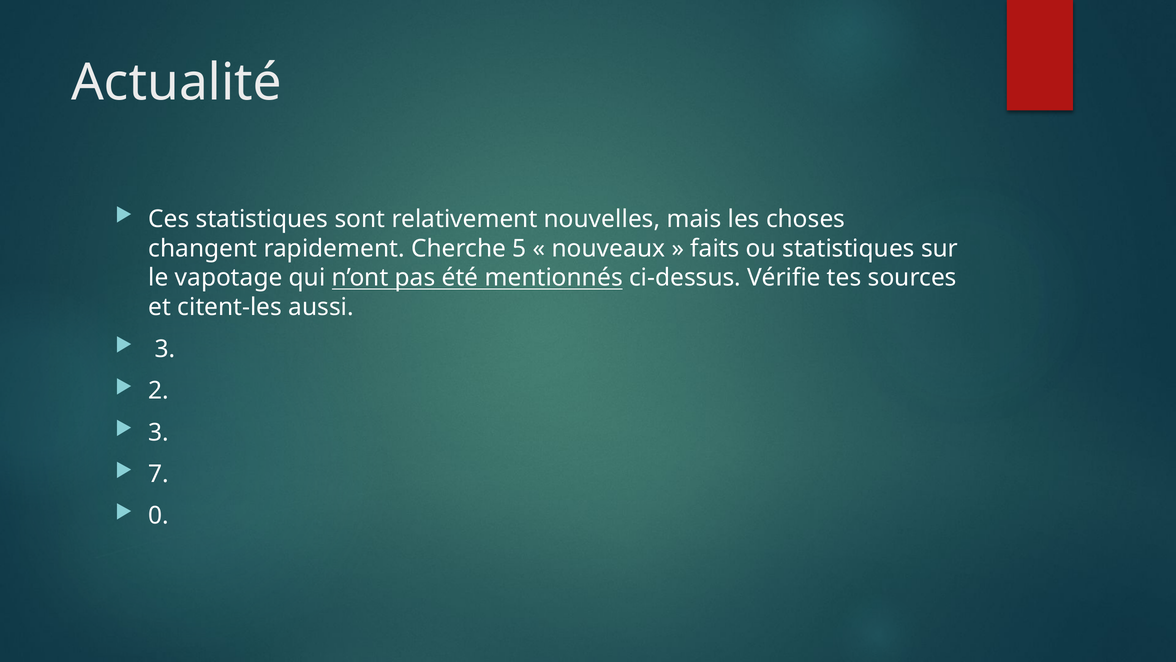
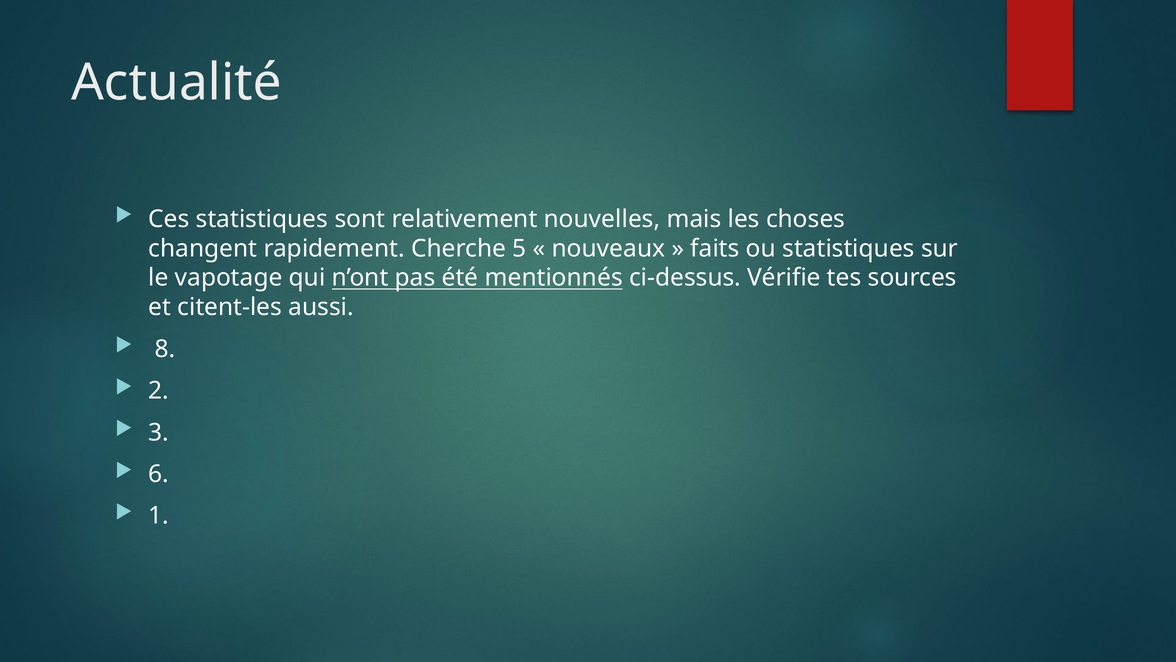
3: 3 -> 8 (165, 349)
7: 7 -> 6 (159, 474)
0: 0 -> 1 (159, 515)
